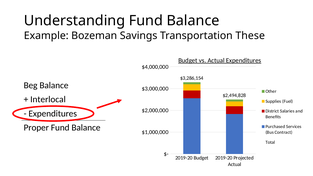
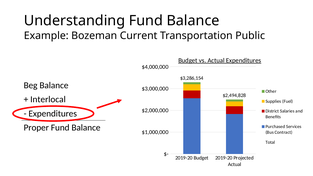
Savings: Savings -> Current (139, 36)
These: These -> Public (250, 36)
